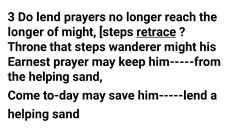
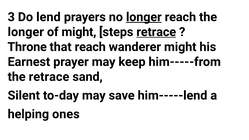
longer underline: none -> present (144, 17)
that steps: steps -> reach (90, 47)
the helping: helping -> retrace (49, 77)
Come: Come -> Silent (24, 95)
sand: sand -> ones (66, 114)
